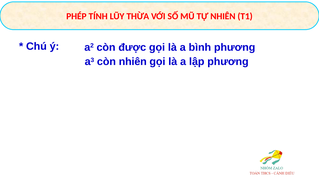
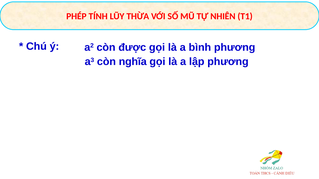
còn nhiên: nhiên -> nghĩa (133, 62)
